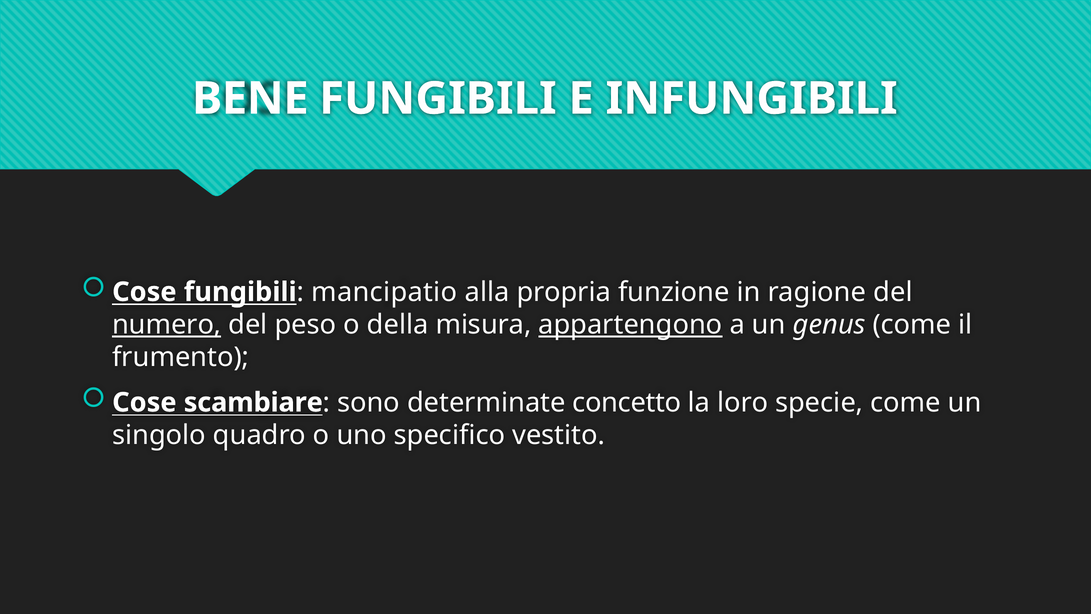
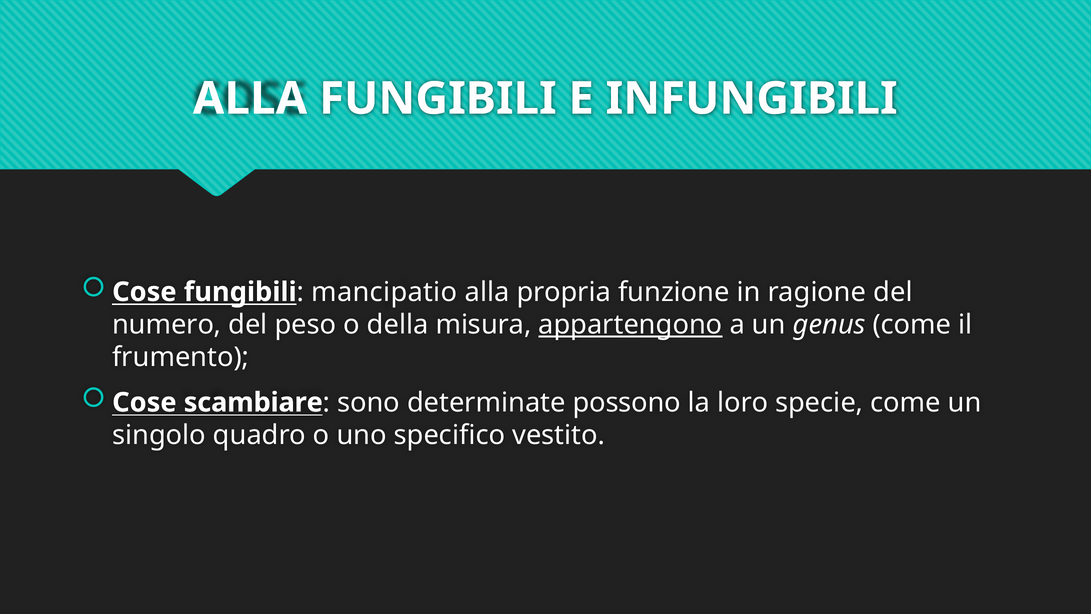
BENE: BENE -> ALLA (250, 99)
numero underline: present -> none (167, 325)
concetto: concetto -> possono (627, 402)
